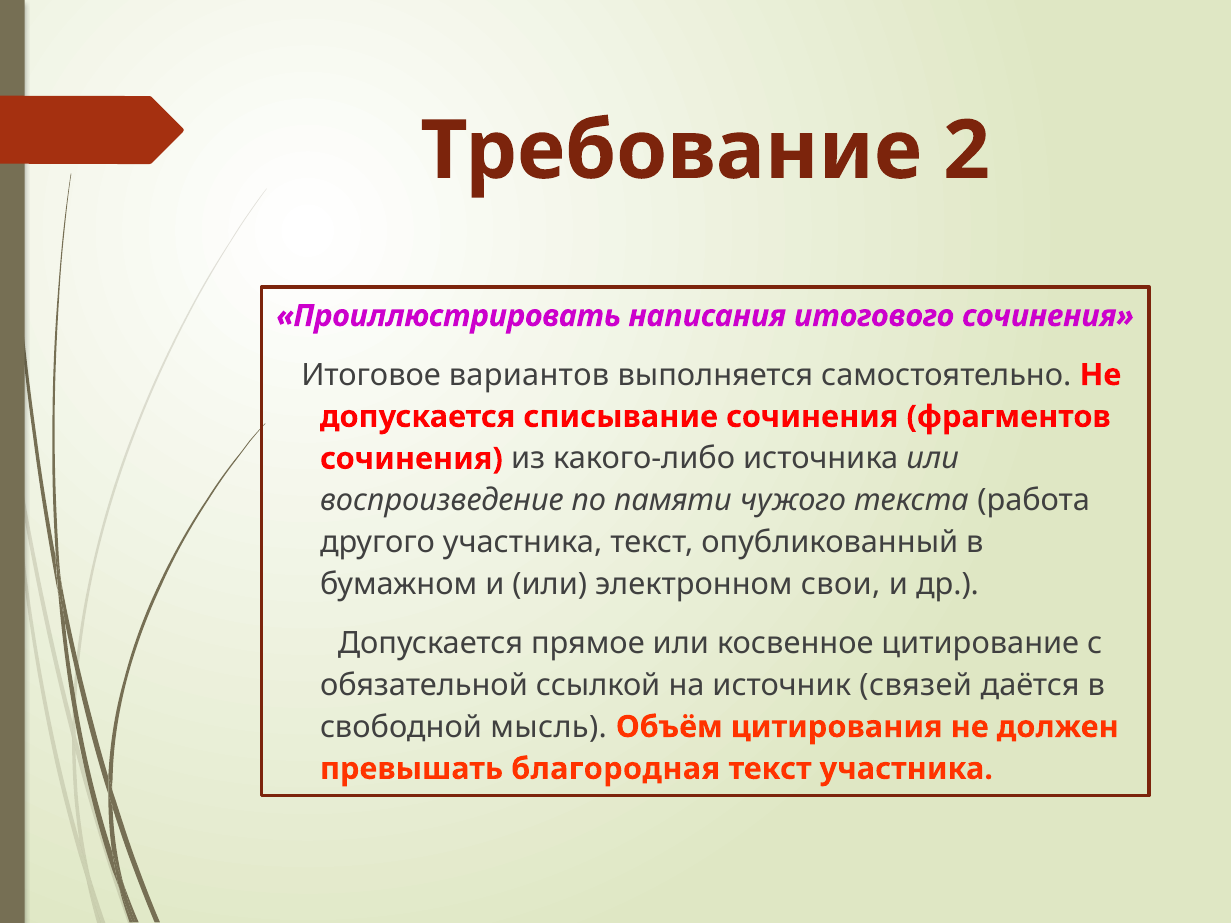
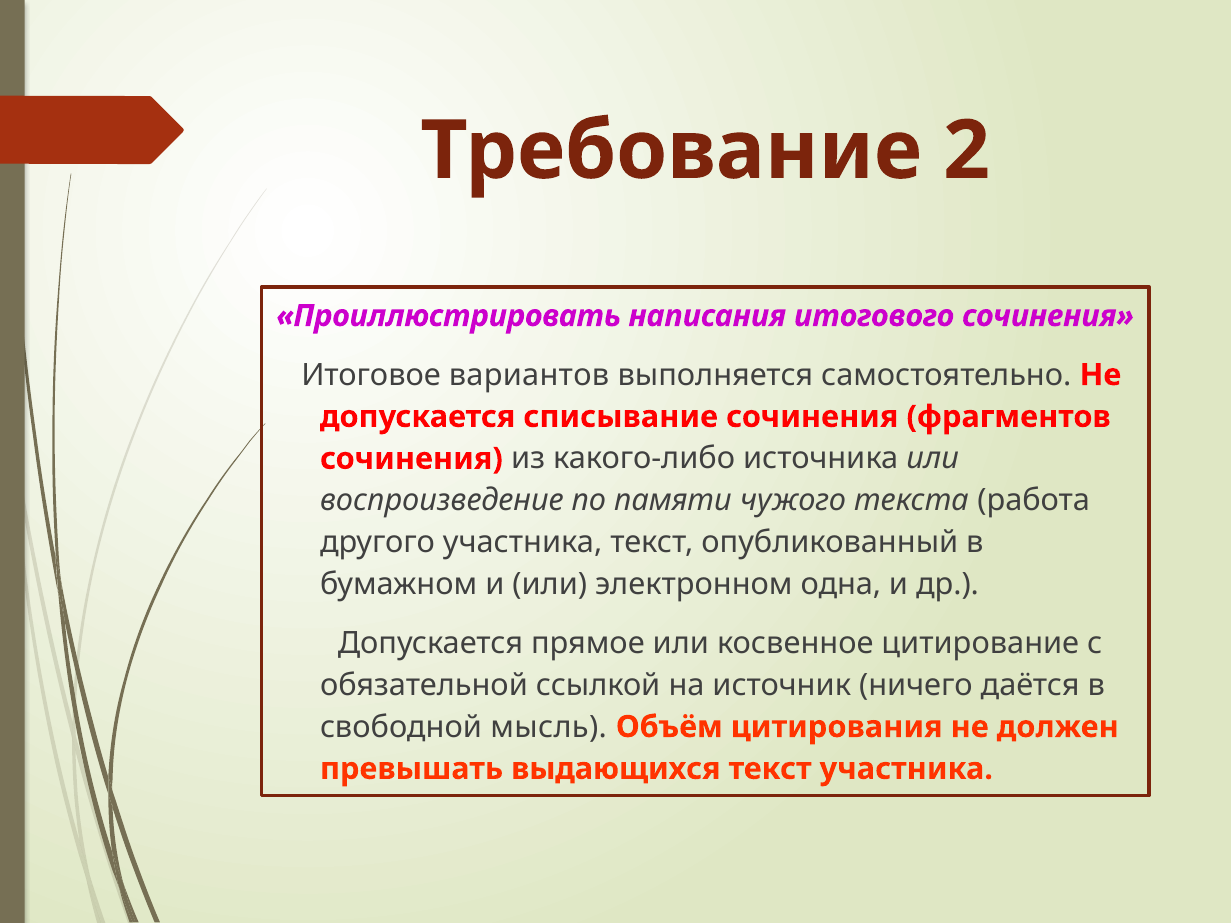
свои: свои -> одна (841, 584)
связей: связей -> ничего (916, 685)
благородная: благородная -> выдающихся (616, 769)
